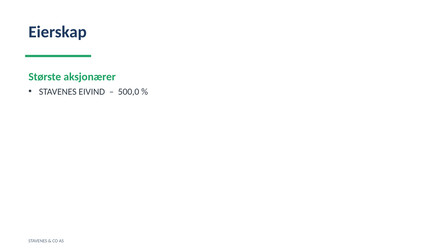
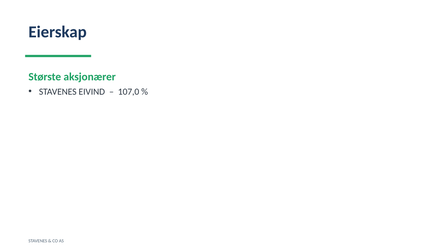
500,0: 500,0 -> 107,0 (129, 92)
